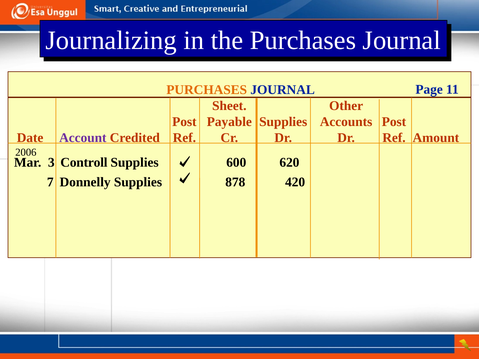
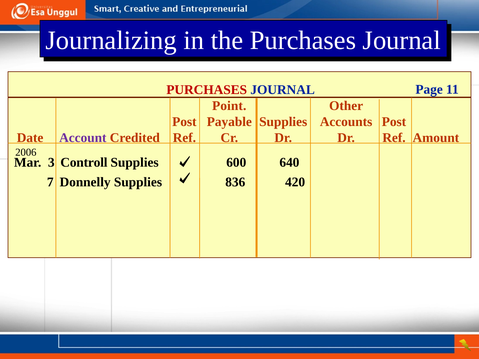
PURCHASES colour: orange -> red (207, 90)
Sheet: Sheet -> Point (229, 106)
620: 620 -> 640 (289, 162)
878: 878 -> 836 (235, 182)
